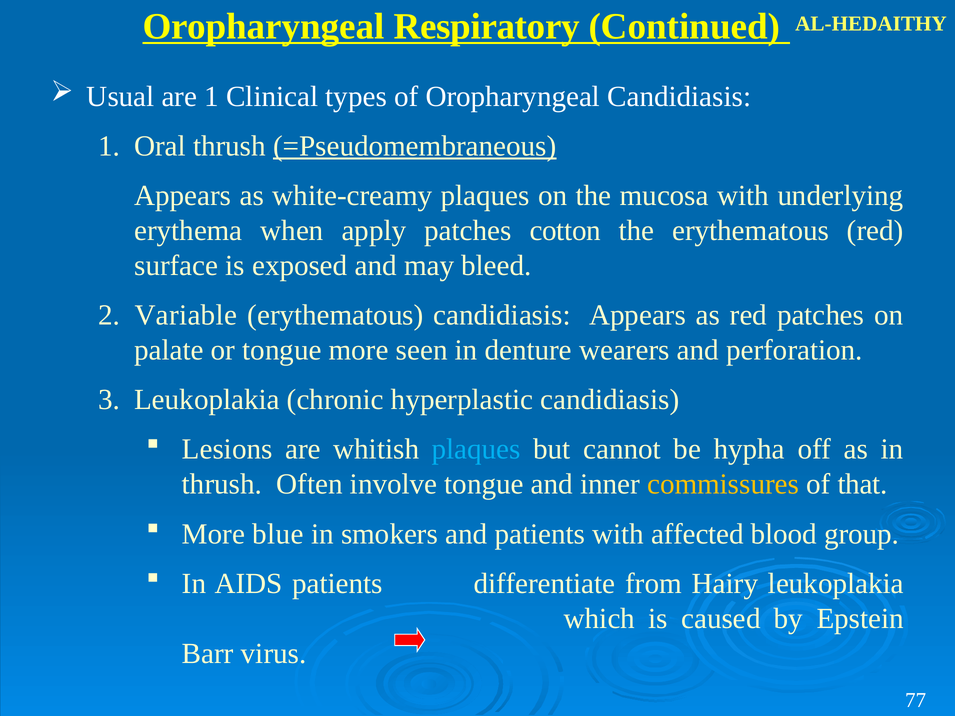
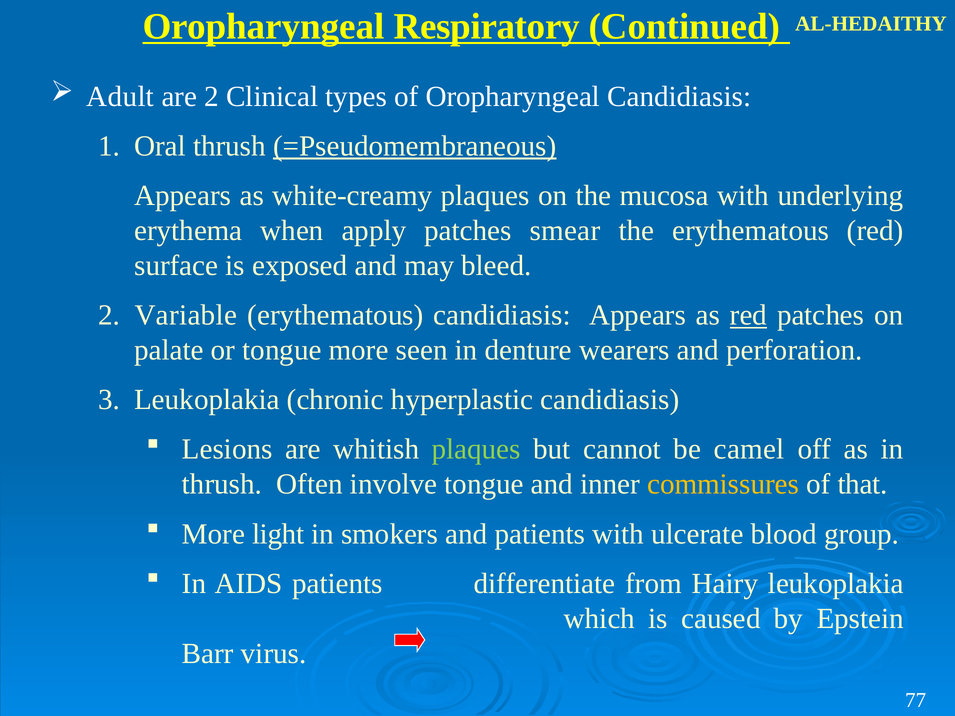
Usual: Usual -> Adult (120, 97)
are 1: 1 -> 2 (212, 97)
cotton: cotton -> smear (565, 231)
red underline: none -> present (748, 315)
plaques colour: light blue -> light green (476, 449)
hypha: hypha -> camel (749, 449)
blue: blue -> light (278, 534)
affected: affected -> ulcerate (697, 534)
